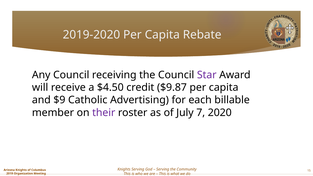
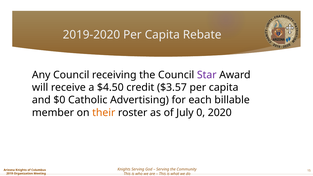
$9.87: $9.87 -> $3.57 (172, 88)
$9: $9 -> $0 (59, 100)
their colour: purple -> orange (104, 113)
7: 7 -> 0 (201, 113)
